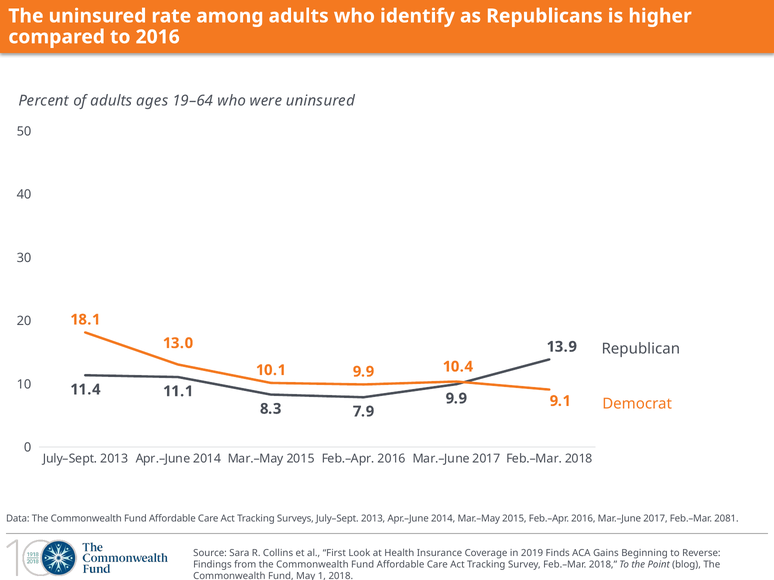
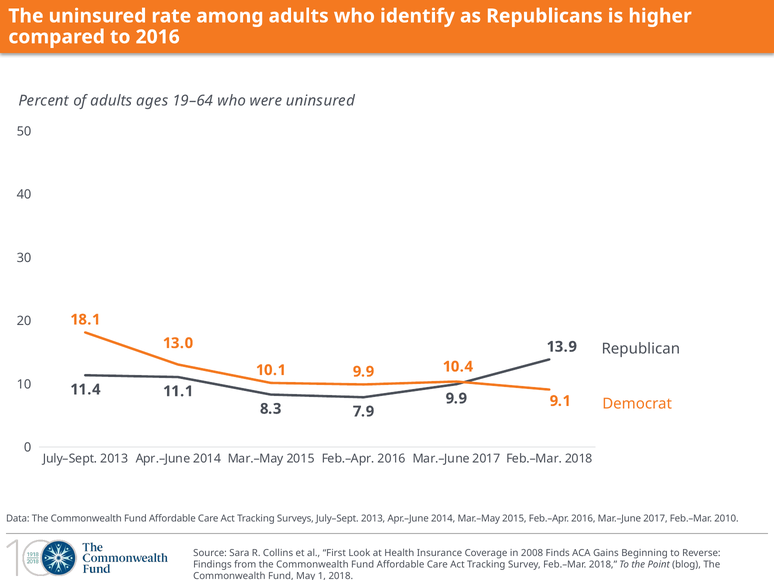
2081: 2081 -> 2010 (726, 519)
2019: 2019 -> 2008 (532, 554)
